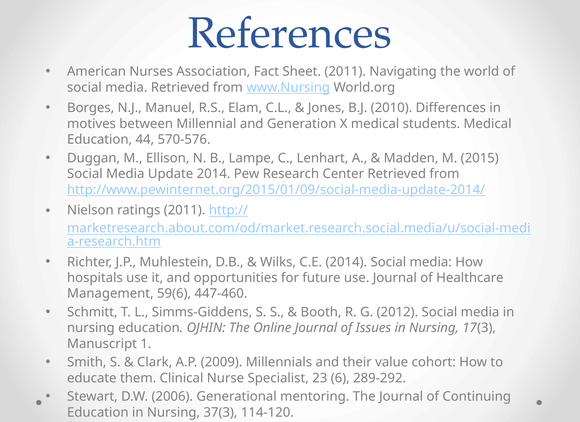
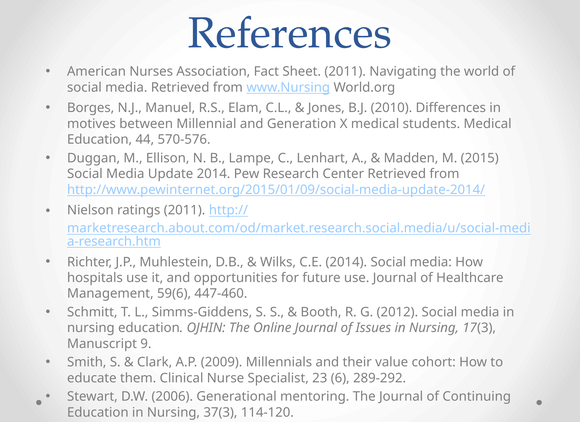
1: 1 -> 9 (146, 344)
